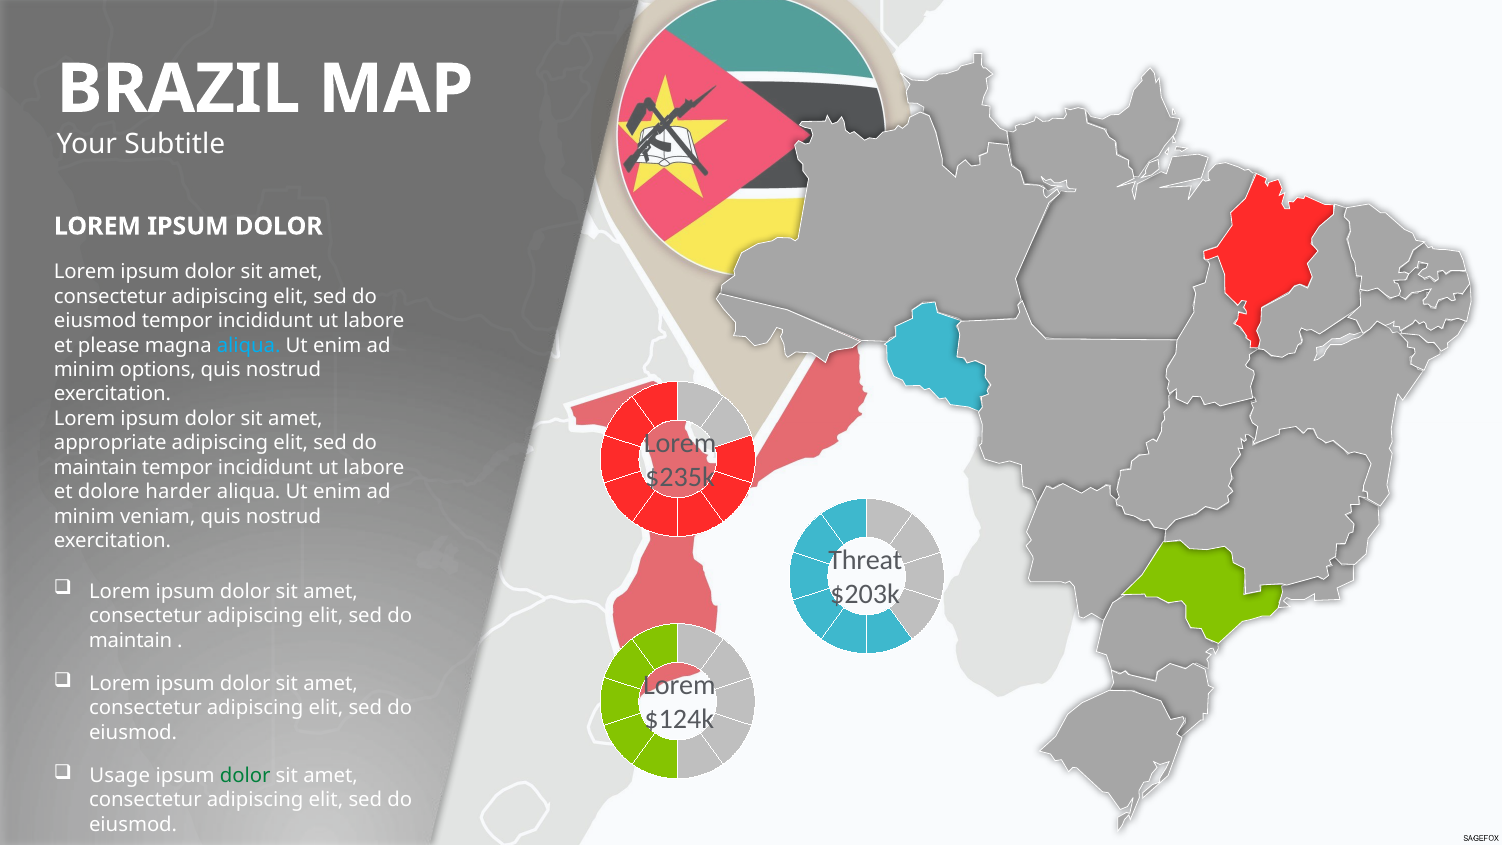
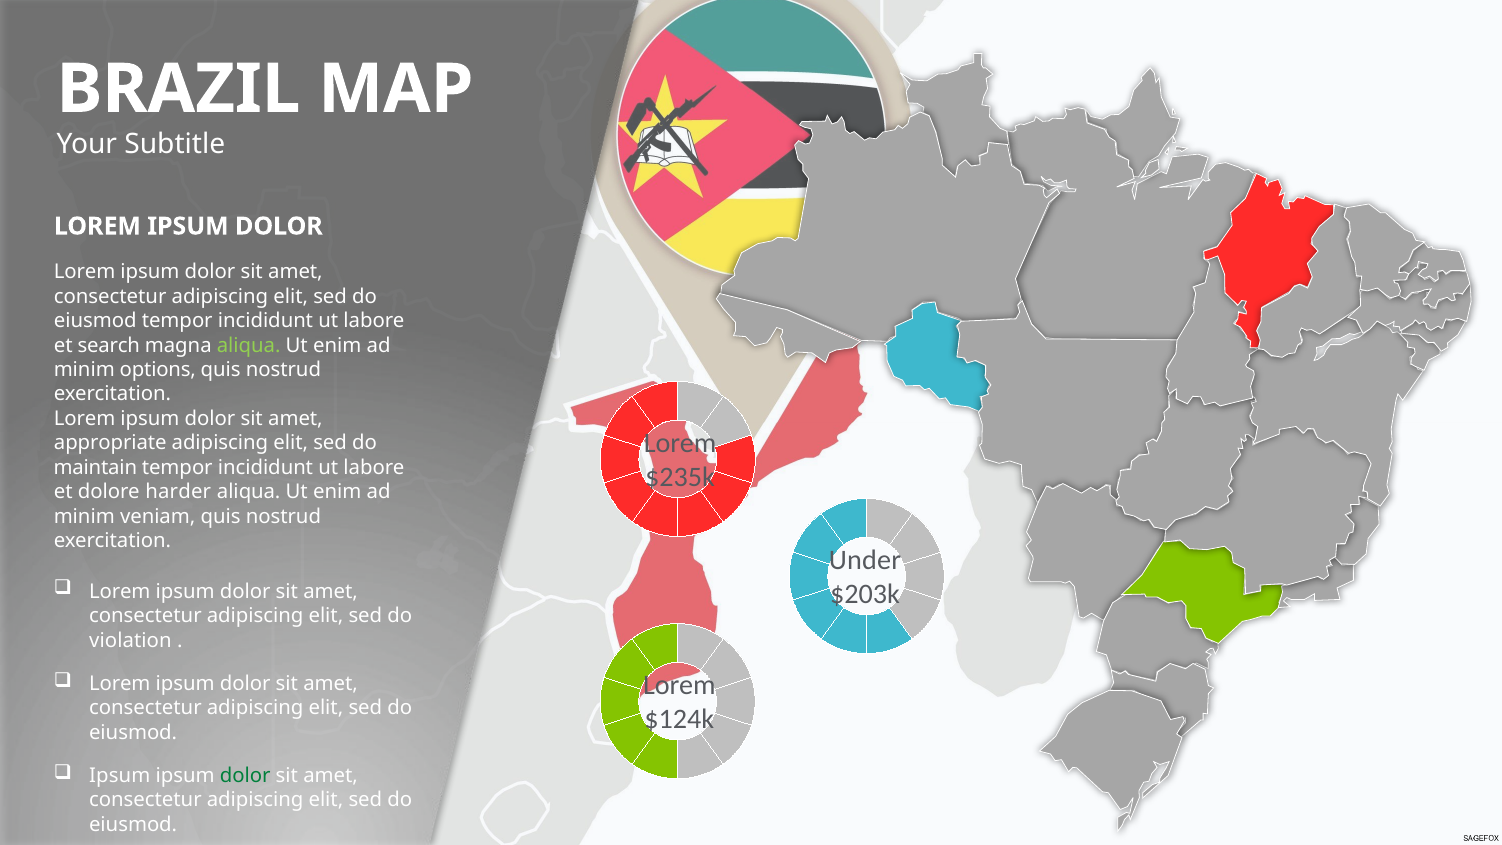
please: please -> search (109, 345)
aliqua colour: light blue -> light green (249, 345)
Threat: Threat -> Under (865, 560)
maintain: maintain -> violation (130, 640)
Usage: Usage -> Ipsum (120, 776)
